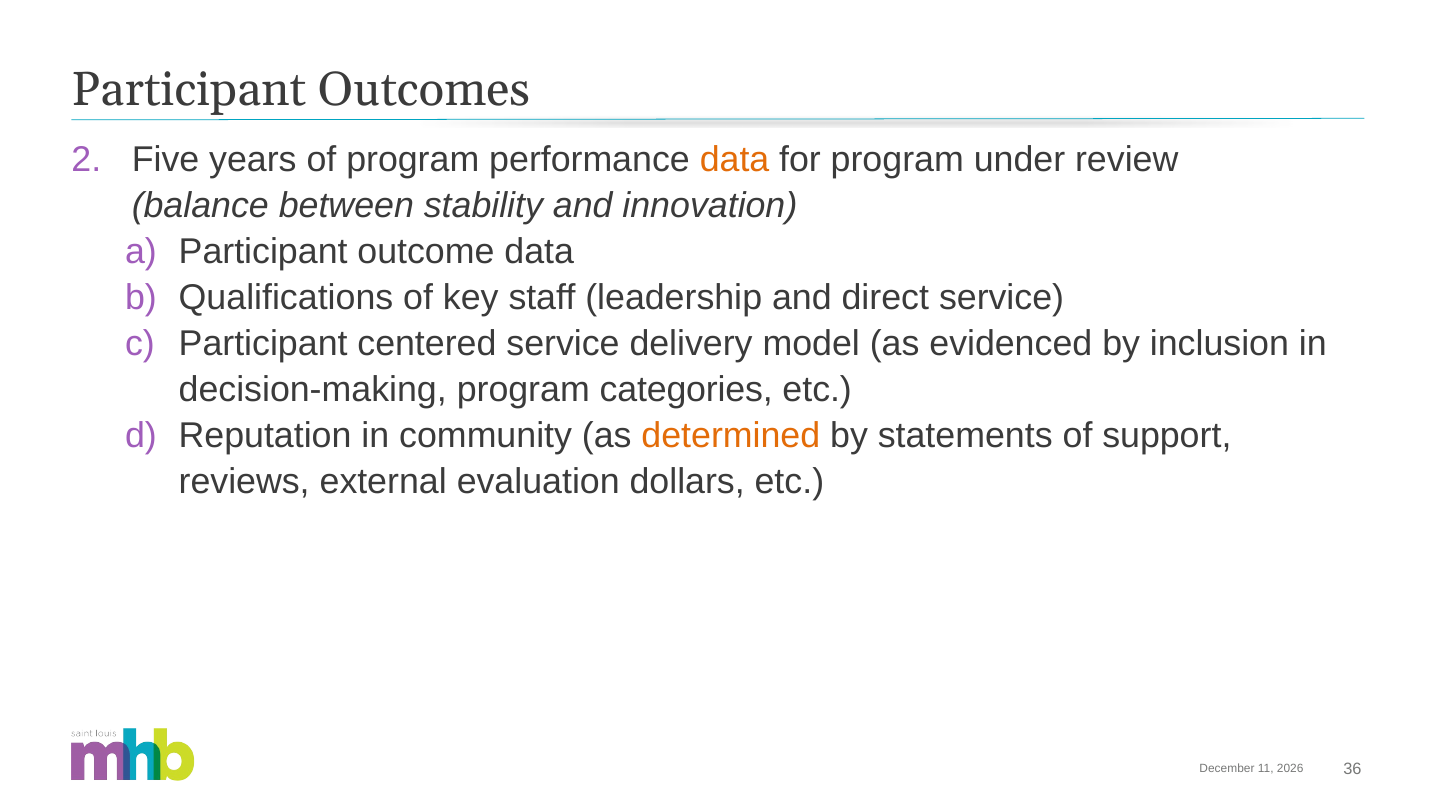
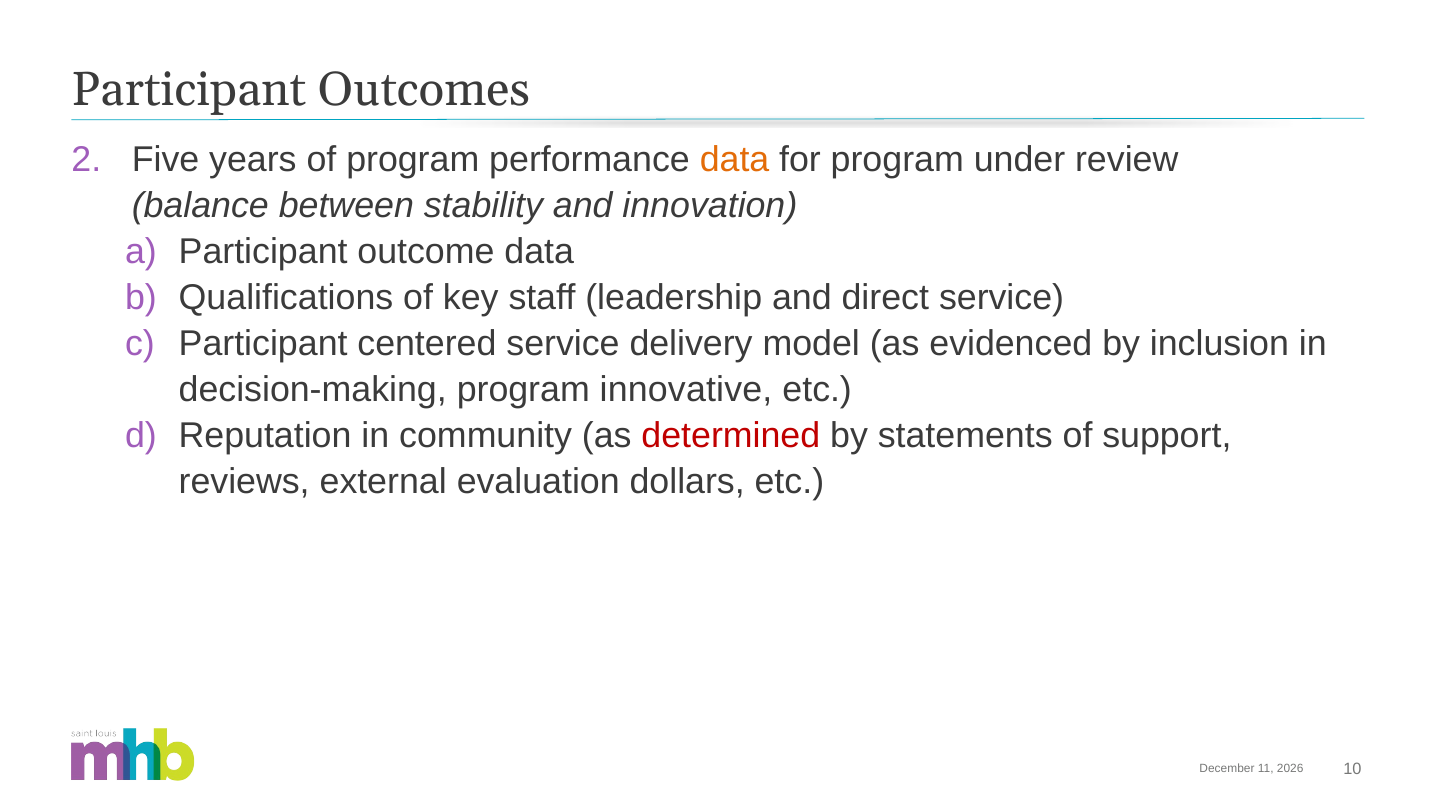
categories: categories -> innovative (686, 389)
determined colour: orange -> red (731, 435)
36: 36 -> 10 (1352, 768)
